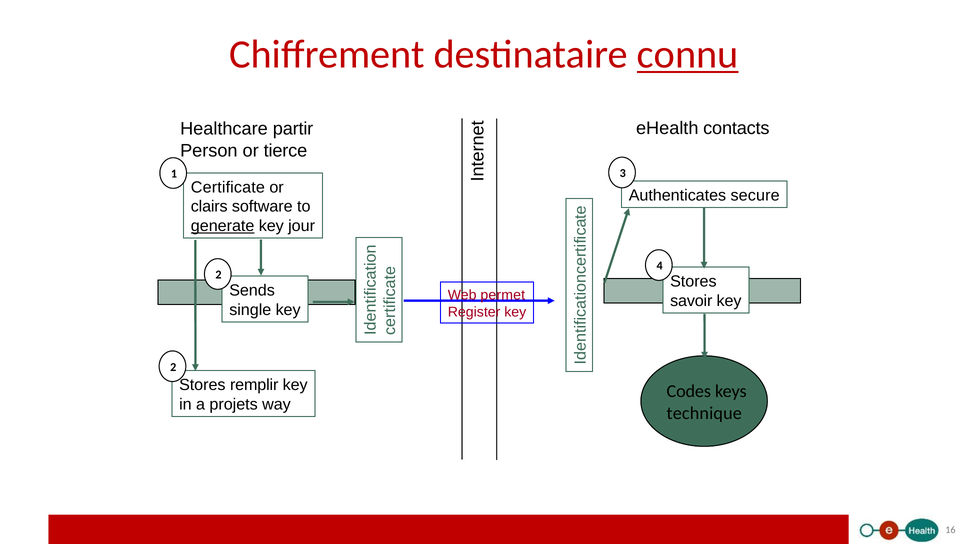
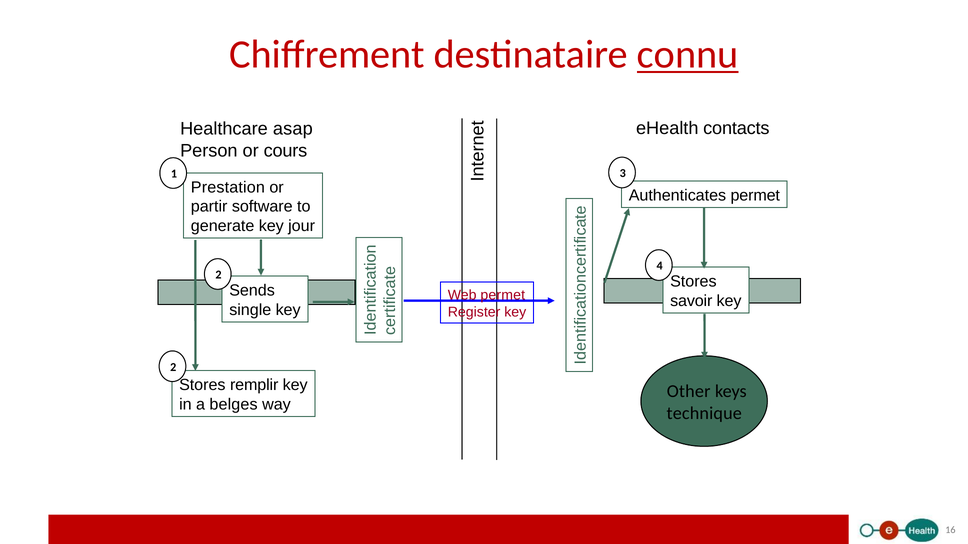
partir: partir -> asap (293, 129)
tierce: tierce -> cours (285, 151)
Certificate: Certificate -> Prestation (228, 187)
Authenticates secure: secure -> permet (755, 195)
clairs: clairs -> partir (209, 207)
generate underline: present -> none (223, 226)
Codes: Codes -> Other (689, 392)
projets: projets -> belges (234, 405)
